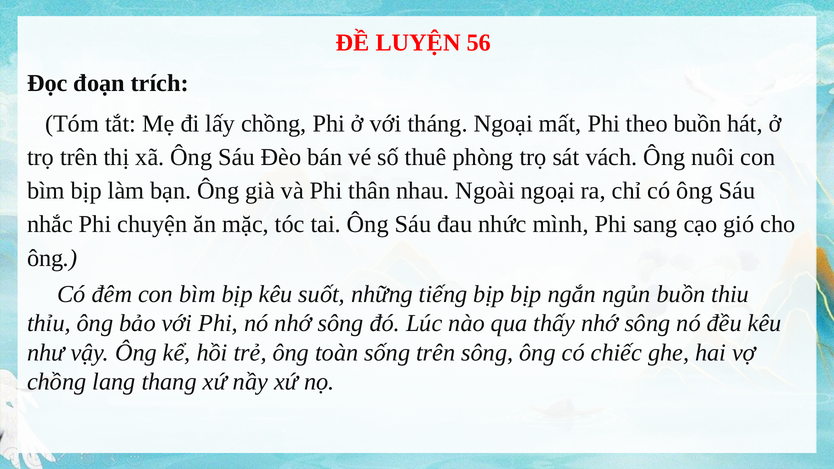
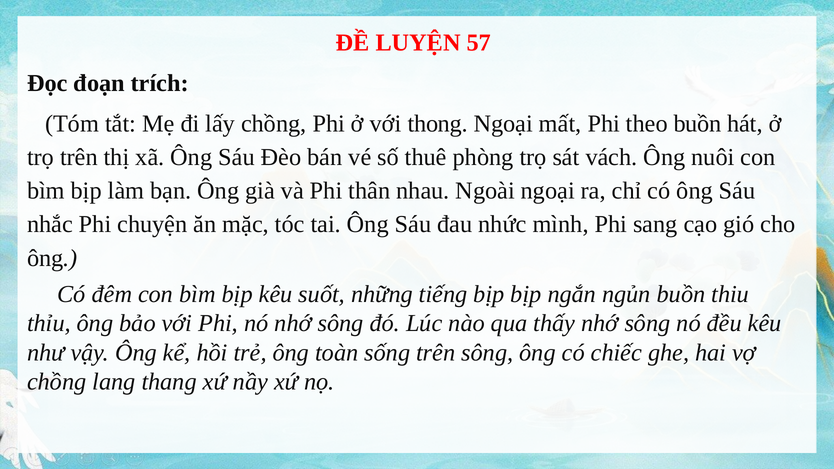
56: 56 -> 57 (479, 43)
tháng: tháng -> thong (438, 124)
